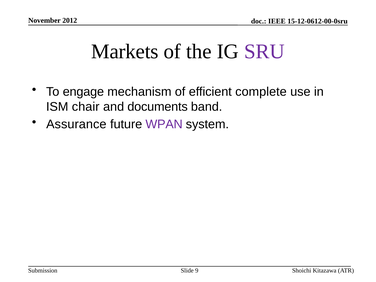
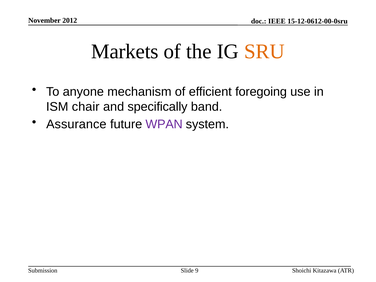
SRU colour: purple -> orange (264, 52)
engage: engage -> anyone (83, 92)
complete: complete -> foregoing (261, 92)
documents: documents -> specifically (158, 107)
